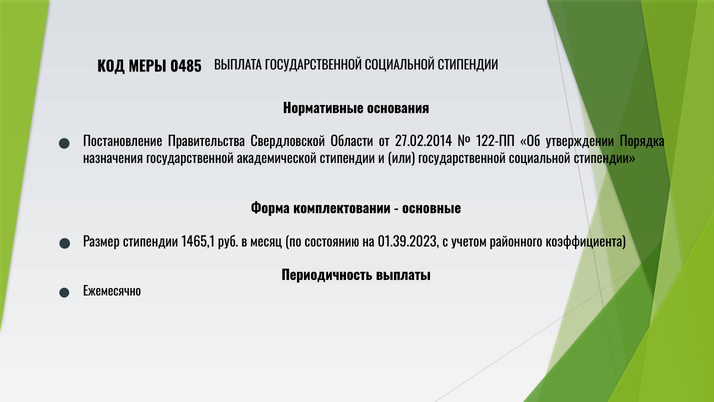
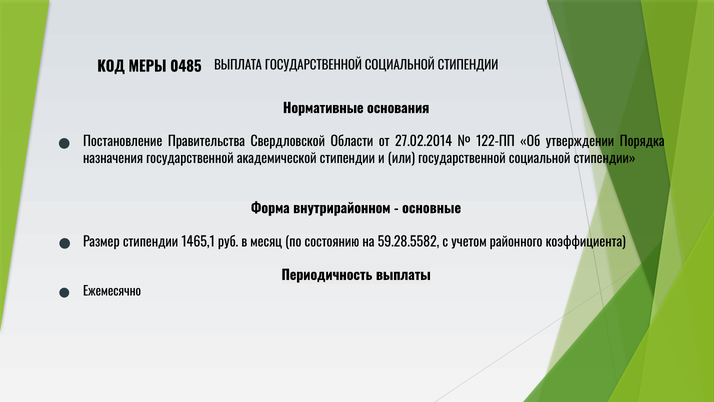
комплектовании: комплектовании -> внутрирайонном (342, 208)
01.39.2023: 01.39.2023 -> 59.28.5582 (408, 242)
